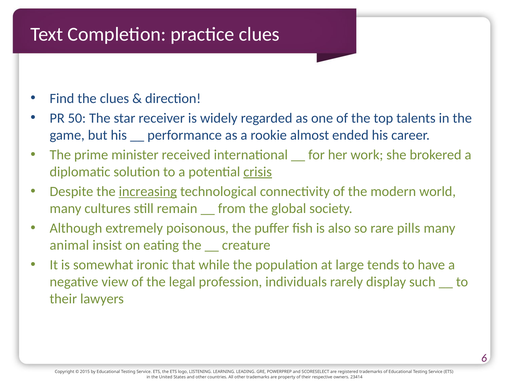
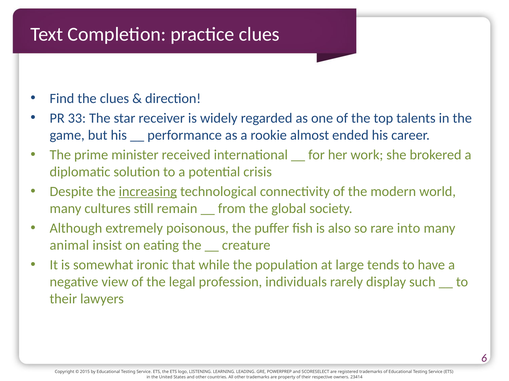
50: 50 -> 33 (77, 118)
crisis underline: present -> none (258, 172)
pills: pills -> into (409, 229)
